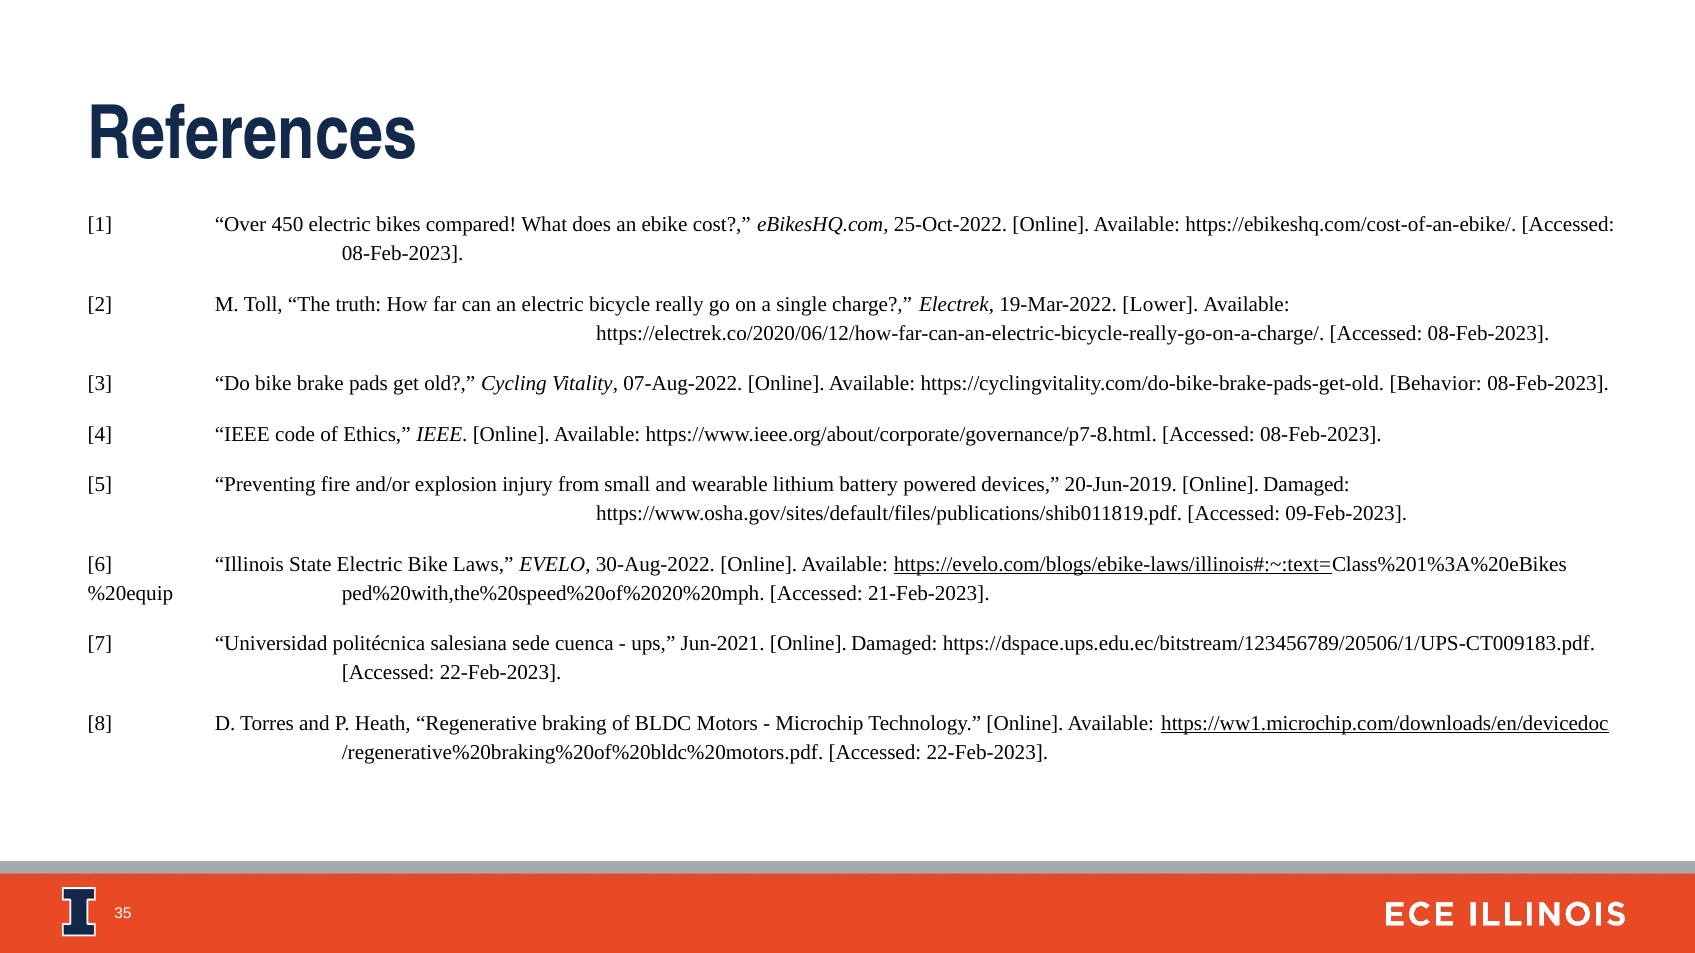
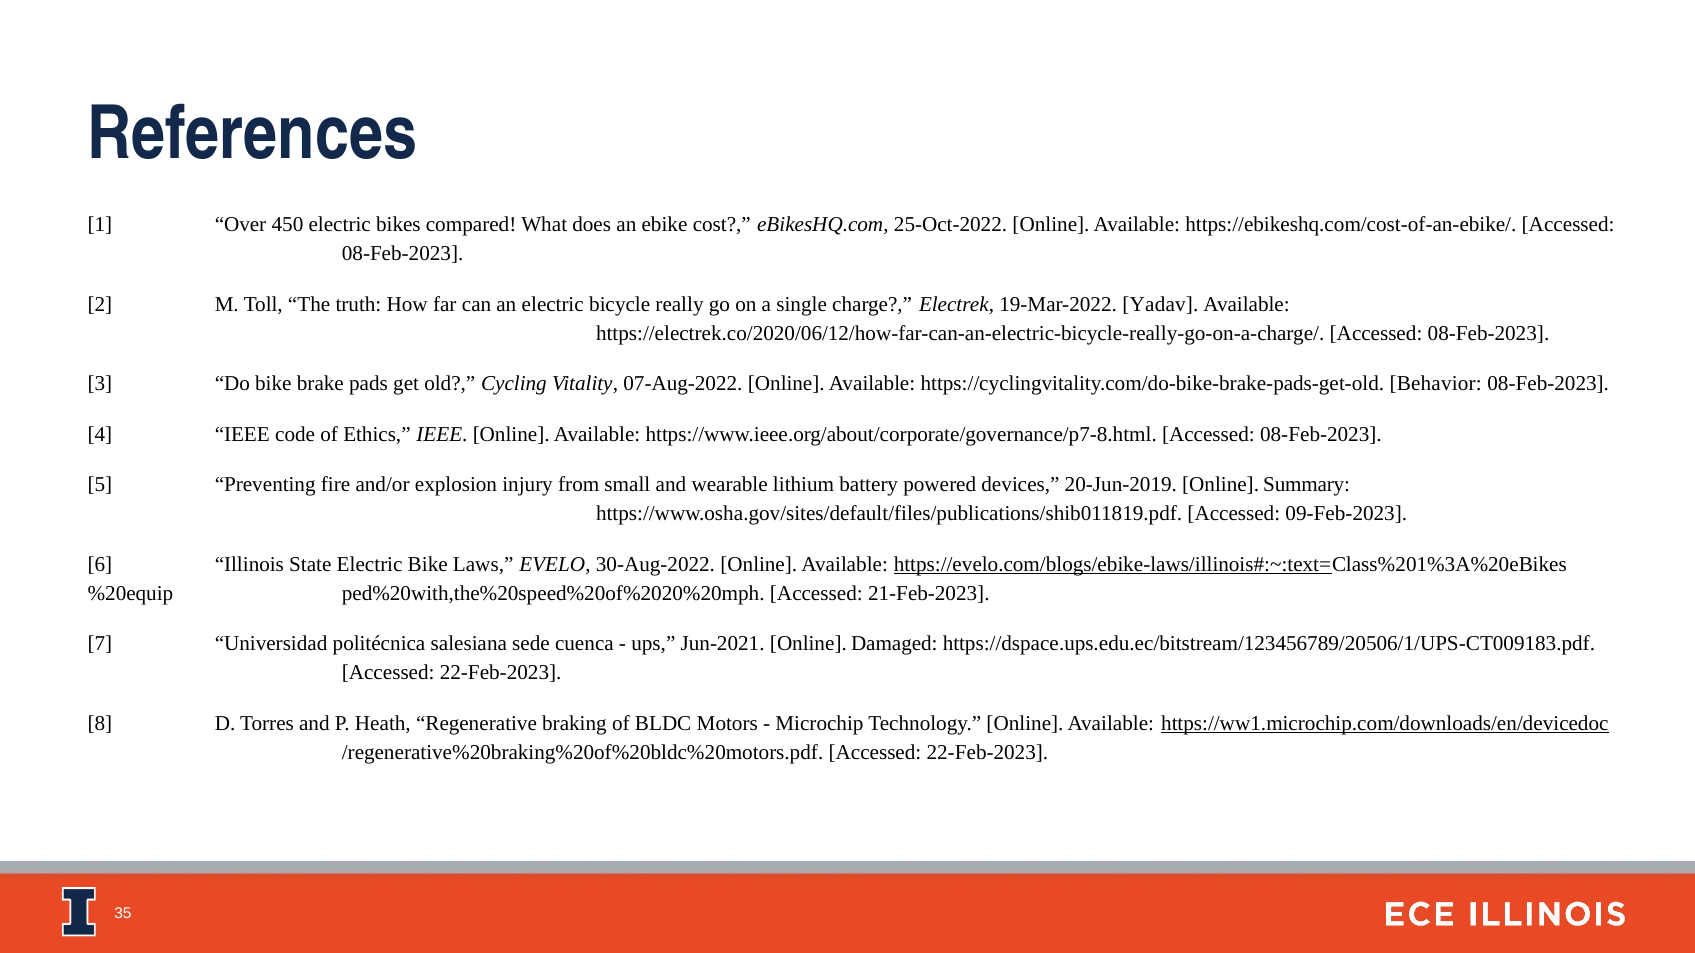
Lower: Lower -> Yadav (1160, 304)
20-Jun-2019 Online Damaged: Damaged -> Summary (1307, 485)
